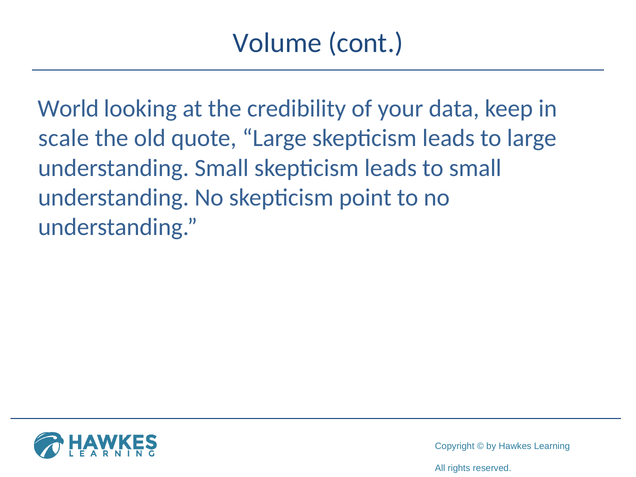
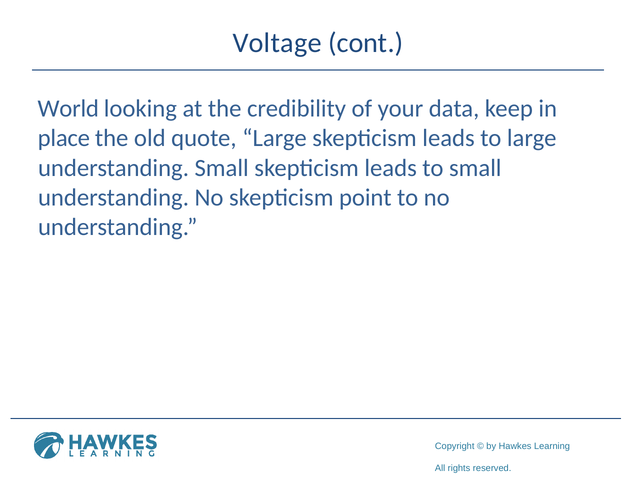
Volume: Volume -> Voltage (277, 43)
scale: scale -> place (64, 138)
